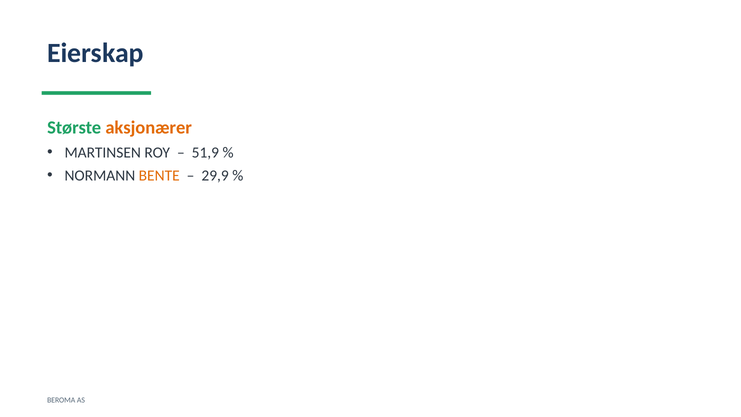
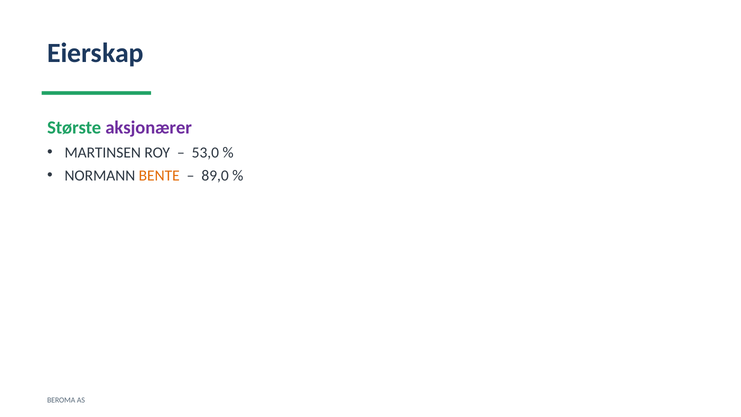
aksjonærer colour: orange -> purple (149, 128)
51,9: 51,9 -> 53,0 (205, 152)
29,9: 29,9 -> 89,0 (215, 176)
